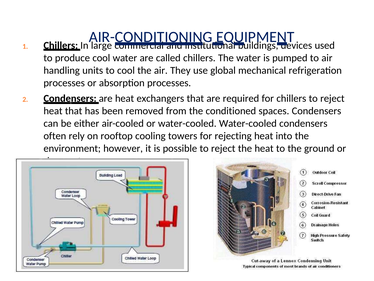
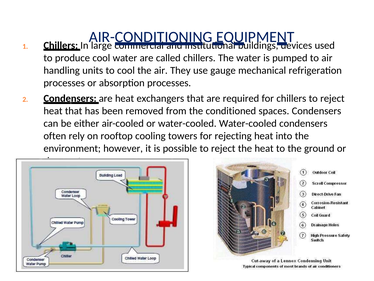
global: global -> gauge (223, 70)
